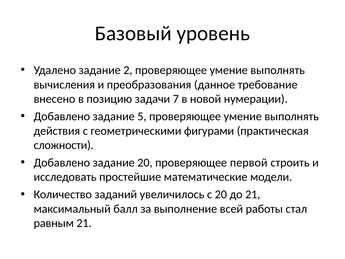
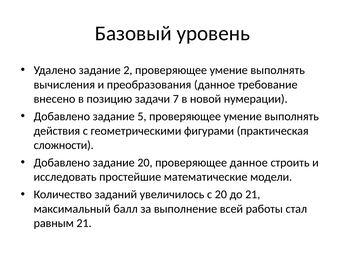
проверяющее первой: первой -> данное (249, 162)
